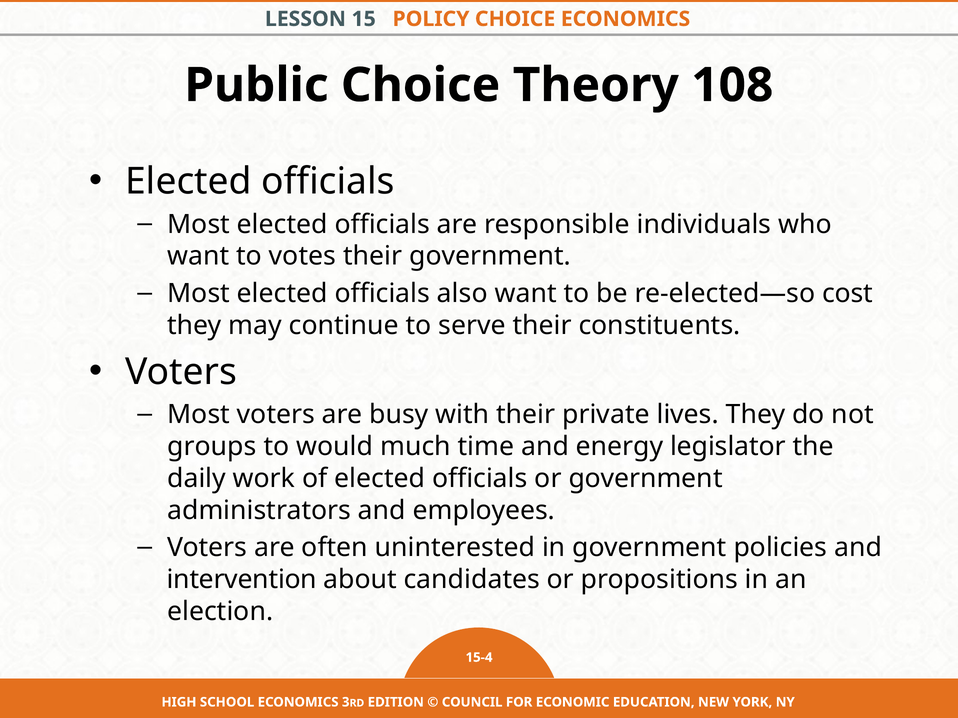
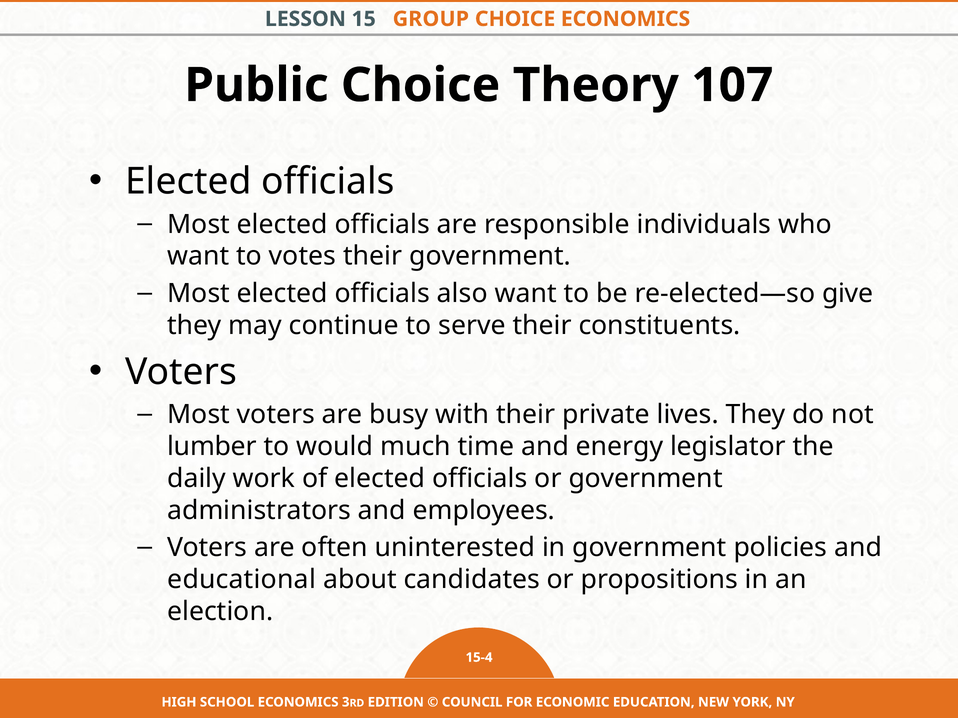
POLICY: POLICY -> GROUP (431, 19)
108: 108 -> 107 (732, 85)
cost: cost -> give (848, 294)
groups: groups -> lumber (212, 447)
intervention: intervention -> educational (242, 580)
